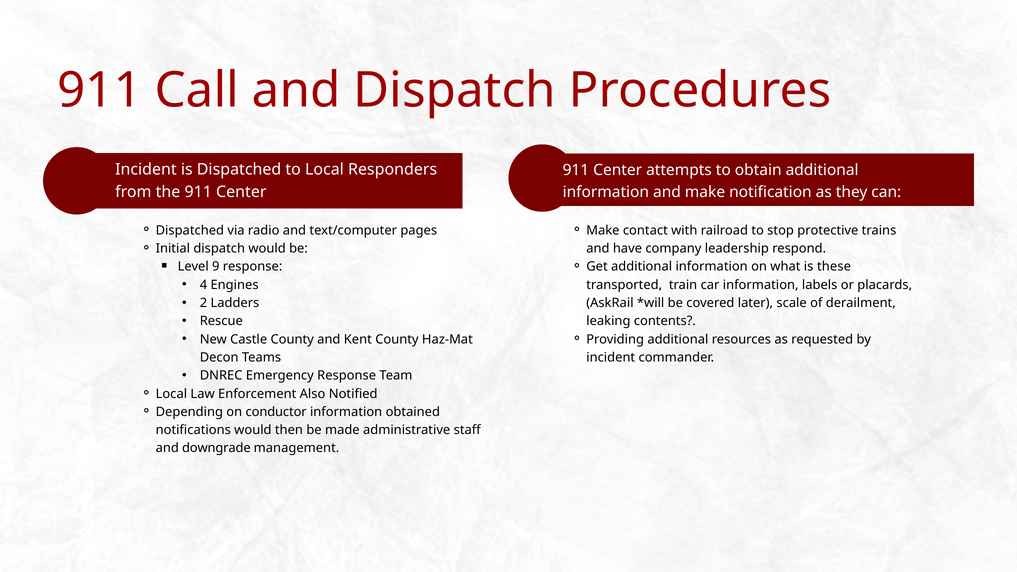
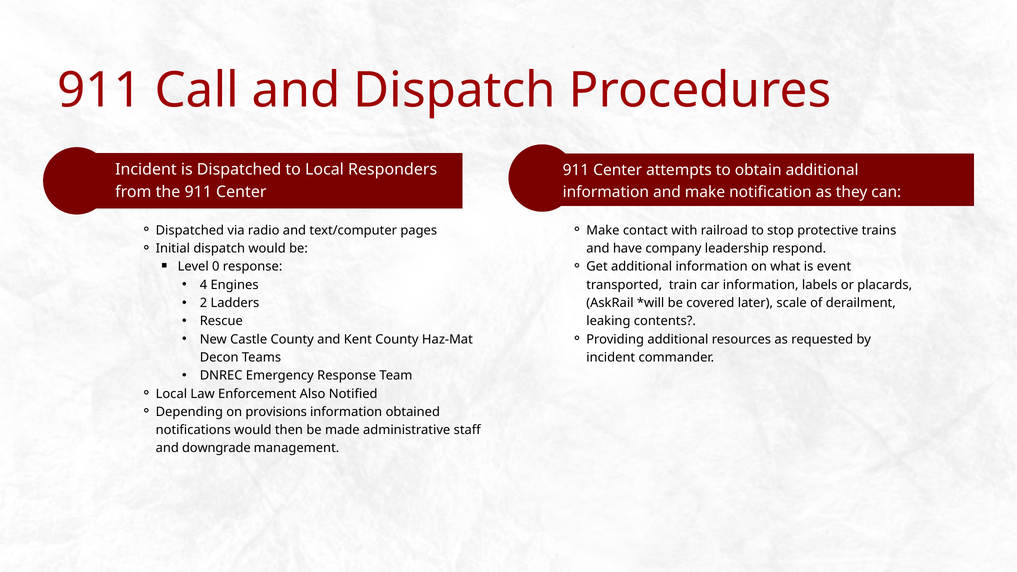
these: these -> event (834, 267)
9: 9 -> 0 (216, 267)
conductor: conductor -> provisions (276, 412)
